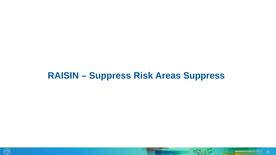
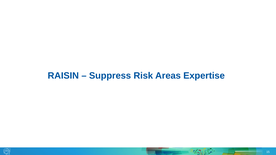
Areas Suppress: Suppress -> Expertise (204, 76)
